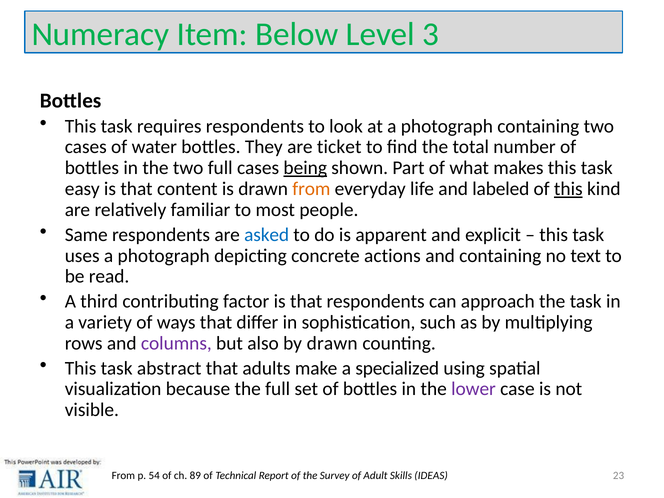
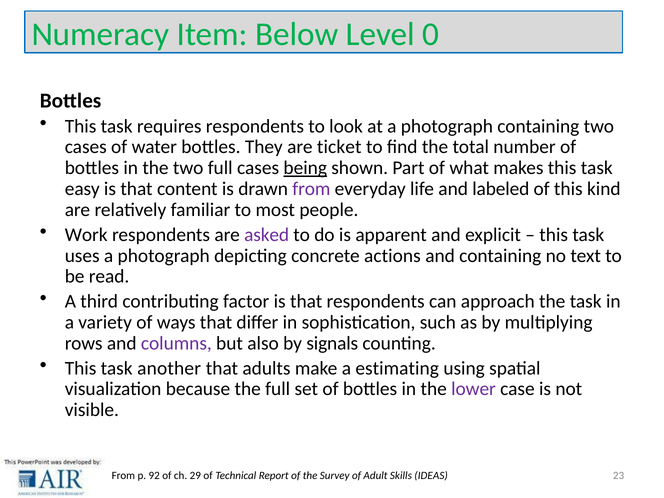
3: 3 -> 0 (431, 34)
from colour: orange -> purple (311, 189)
this underline: present -> none (568, 189)
Same: Same -> Work (86, 235)
asked colour: blue -> purple (267, 235)
by drawn: drawn -> signals (332, 343)
abstract: abstract -> another (169, 368)
specialized: specialized -> estimating (397, 368)
54: 54 -> 92 (154, 475)
89: 89 -> 29 (195, 475)
